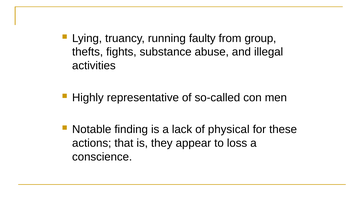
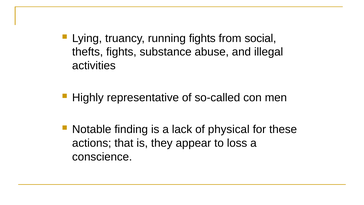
running faulty: faulty -> fights (202, 38)
group: group -> social (260, 38)
